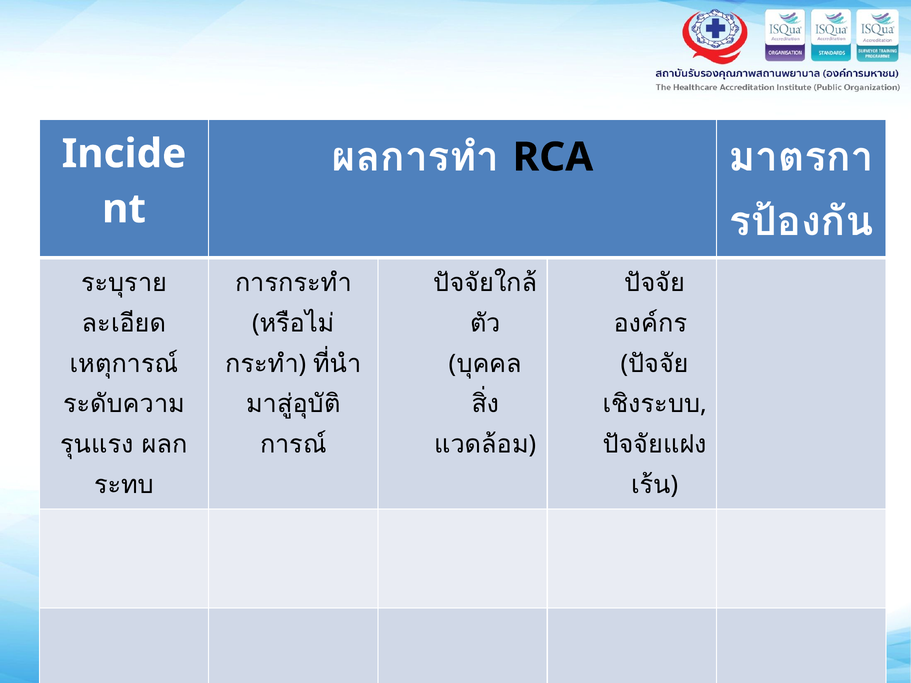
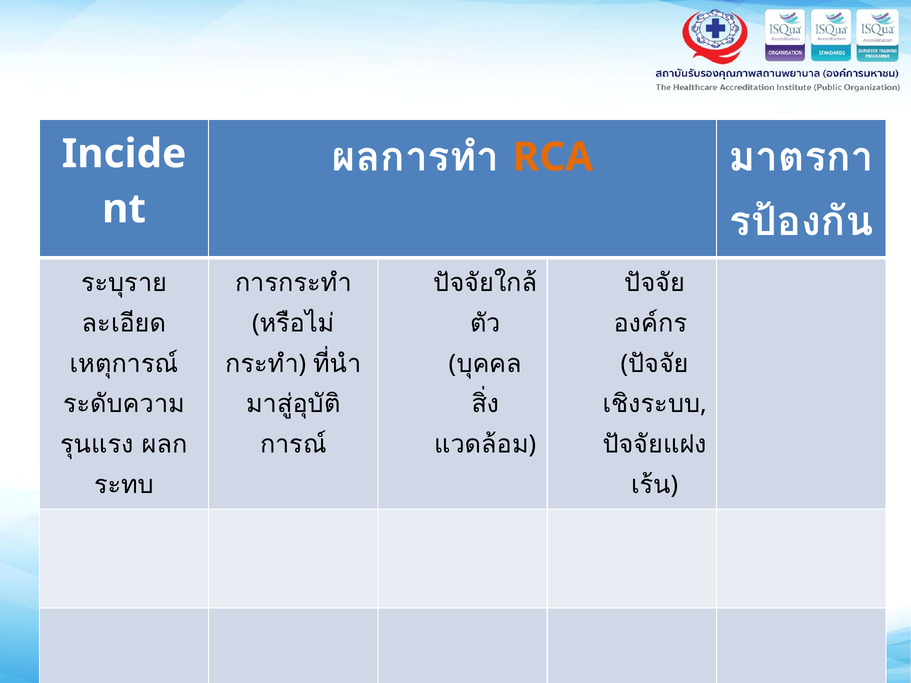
RCA colour: black -> orange (553, 157)
